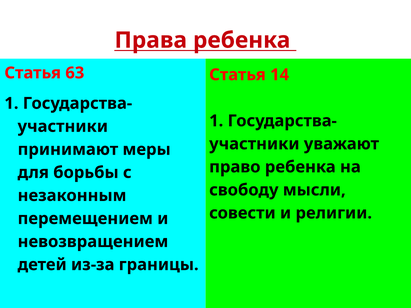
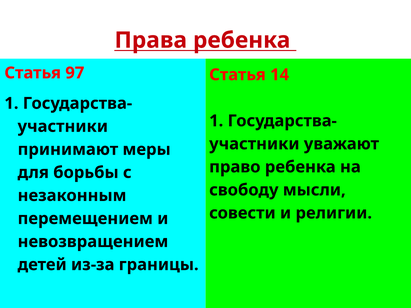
63: 63 -> 97 (75, 73)
